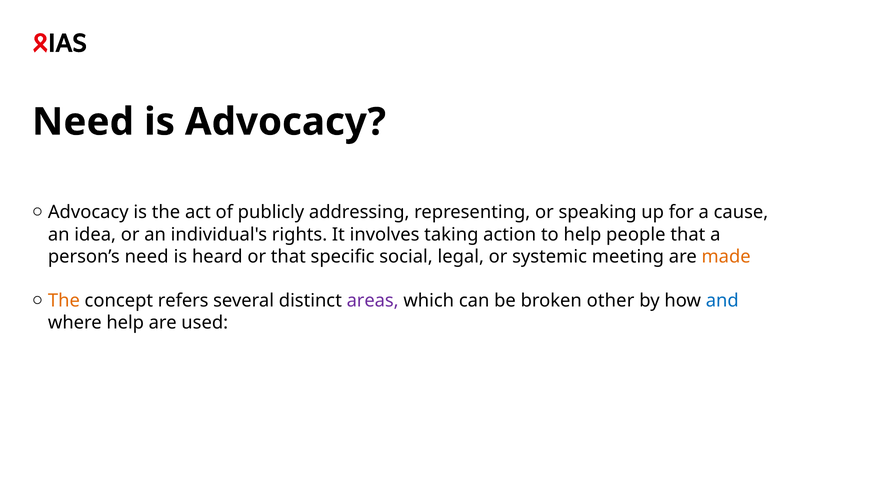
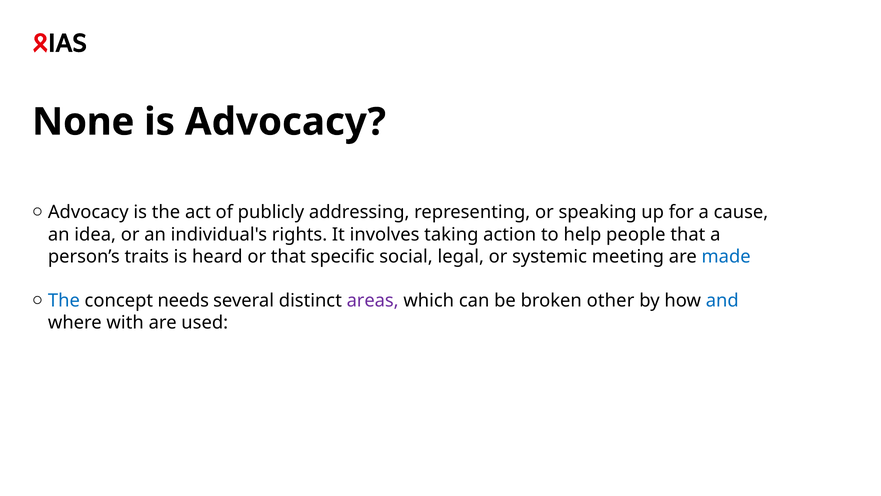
Need: Need -> None (83, 122)
person’s need: need -> traits (147, 256)
made colour: orange -> blue (726, 256)
The colour: orange -> blue (64, 300)
refers: refers -> needs (183, 300)
where help: help -> with (125, 322)
